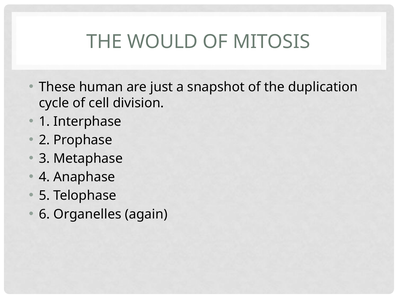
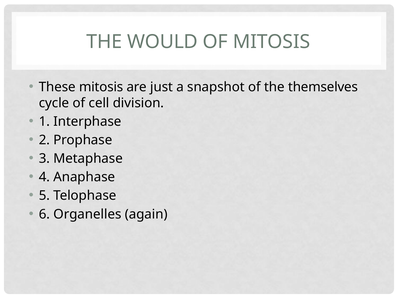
These human: human -> mitosis (101, 87)
duplication: duplication -> themselves (323, 87)
